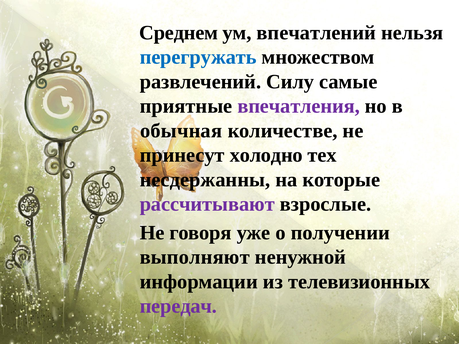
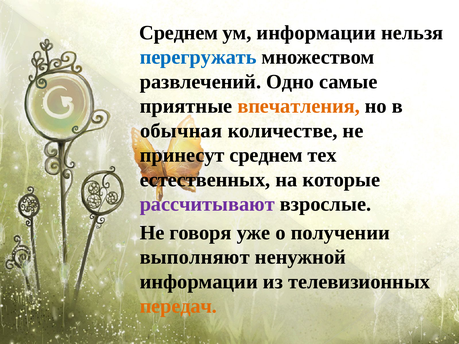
ум впечатлений: впечатлений -> информации (316, 33)
Силу: Силу -> Одно (290, 82)
впечатления colour: purple -> orange (299, 106)
принесут холодно: холодно -> среднем (266, 155)
несдержанны: несдержанны -> естественных (205, 180)
передач colour: purple -> orange (178, 306)
